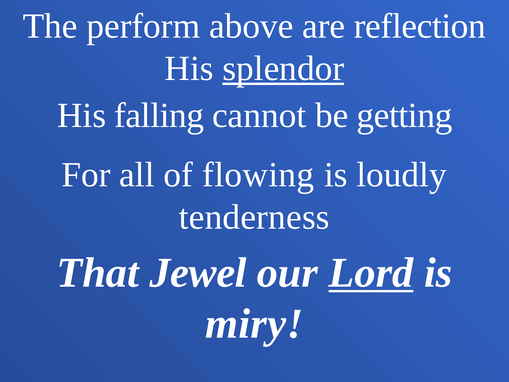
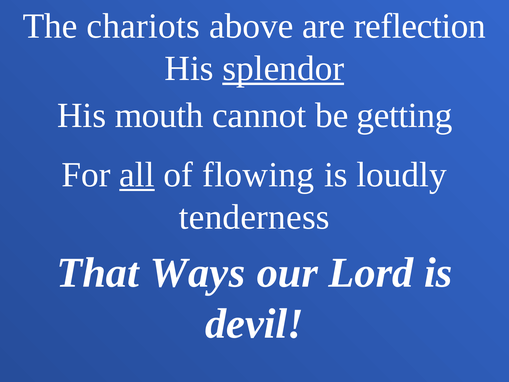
perform: perform -> chariots (143, 26)
falling: falling -> mouth (159, 115)
all underline: none -> present (137, 175)
Jewel: Jewel -> Ways (198, 273)
Lord underline: present -> none (371, 273)
miry: miry -> devil (254, 324)
